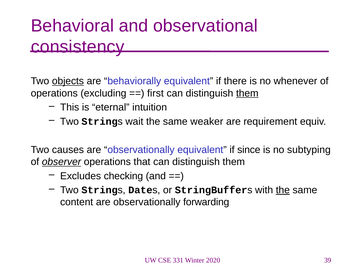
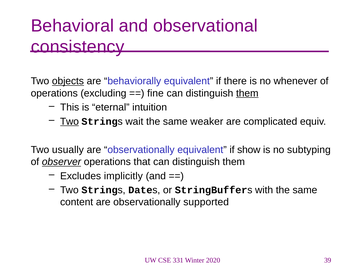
first: first -> fine (155, 93)
Two underline: none -> present (69, 121)
requirement: requirement -> complicated (270, 121)
causes: causes -> usually (68, 149)
since: since -> show (249, 149)
checking: checking -> implicitly (123, 176)
the underline: present -> none (283, 190)
forwarding: forwarding -> supported (206, 202)
